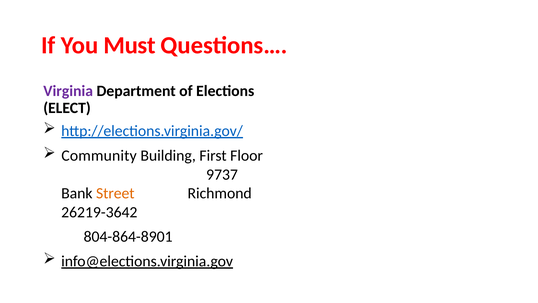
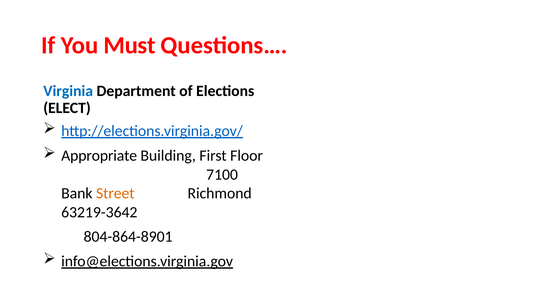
Virginia colour: purple -> blue (68, 91)
Community: Community -> Appropriate (99, 155)
9737: 9737 -> 7100 (222, 174)
26219-3642: 26219-3642 -> 63219-3642 (99, 212)
